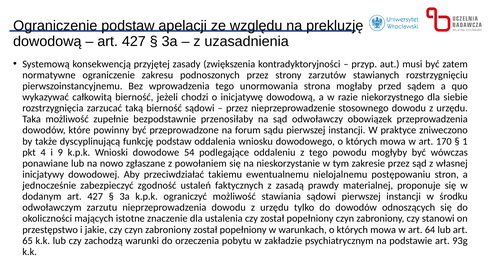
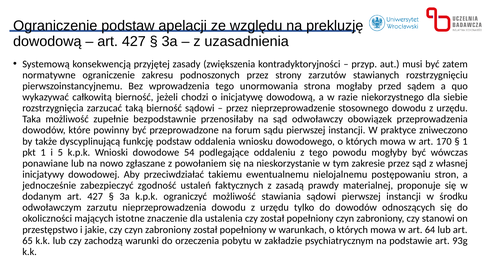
pkt 4: 4 -> 1 (43, 152)
9: 9 -> 5 (60, 152)
